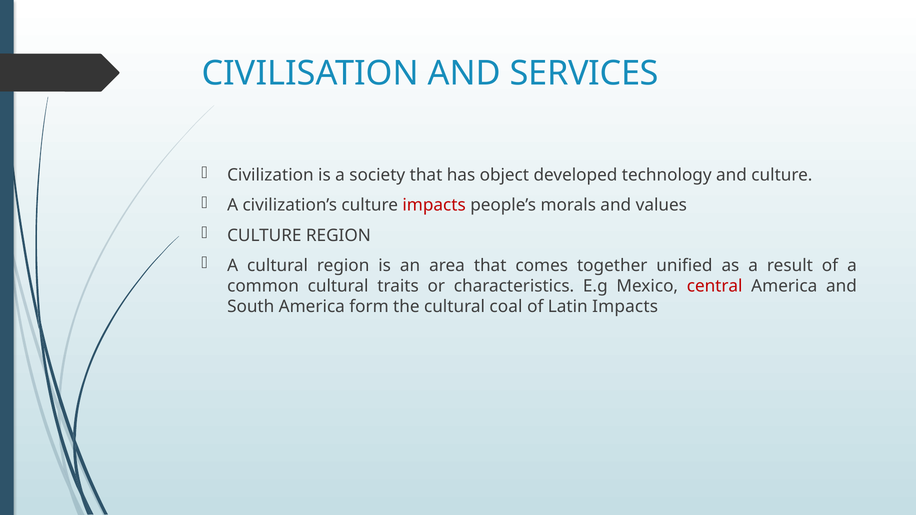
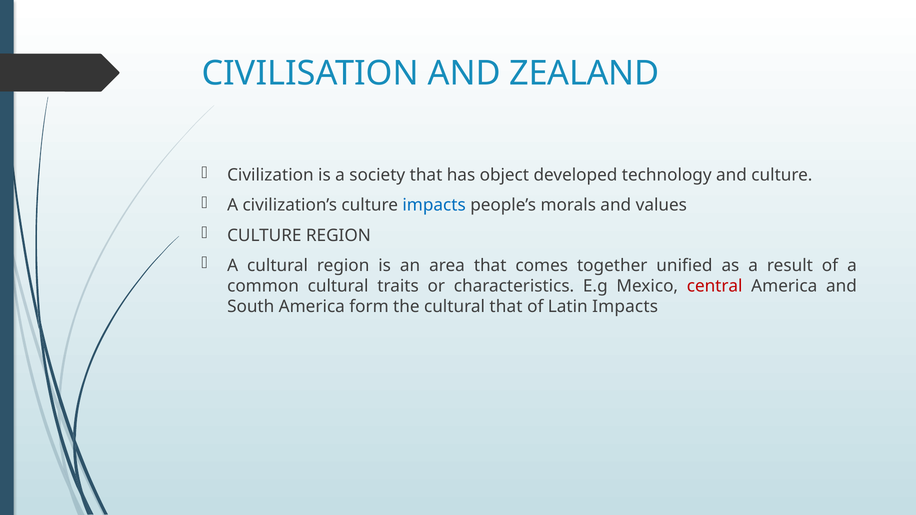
SERVICES: SERVICES -> ZEALAND (584, 73)
impacts colour: red -> blue (434, 205)
cultural coal: coal -> that (506, 307)
